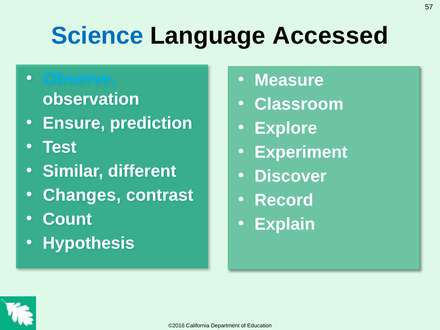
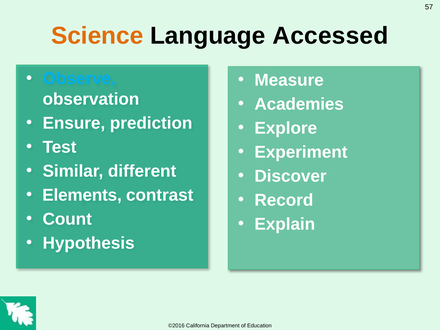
Science colour: blue -> orange (97, 36)
Classroom: Classroom -> Academies (299, 104)
Changes: Changes -> Elements (82, 195)
